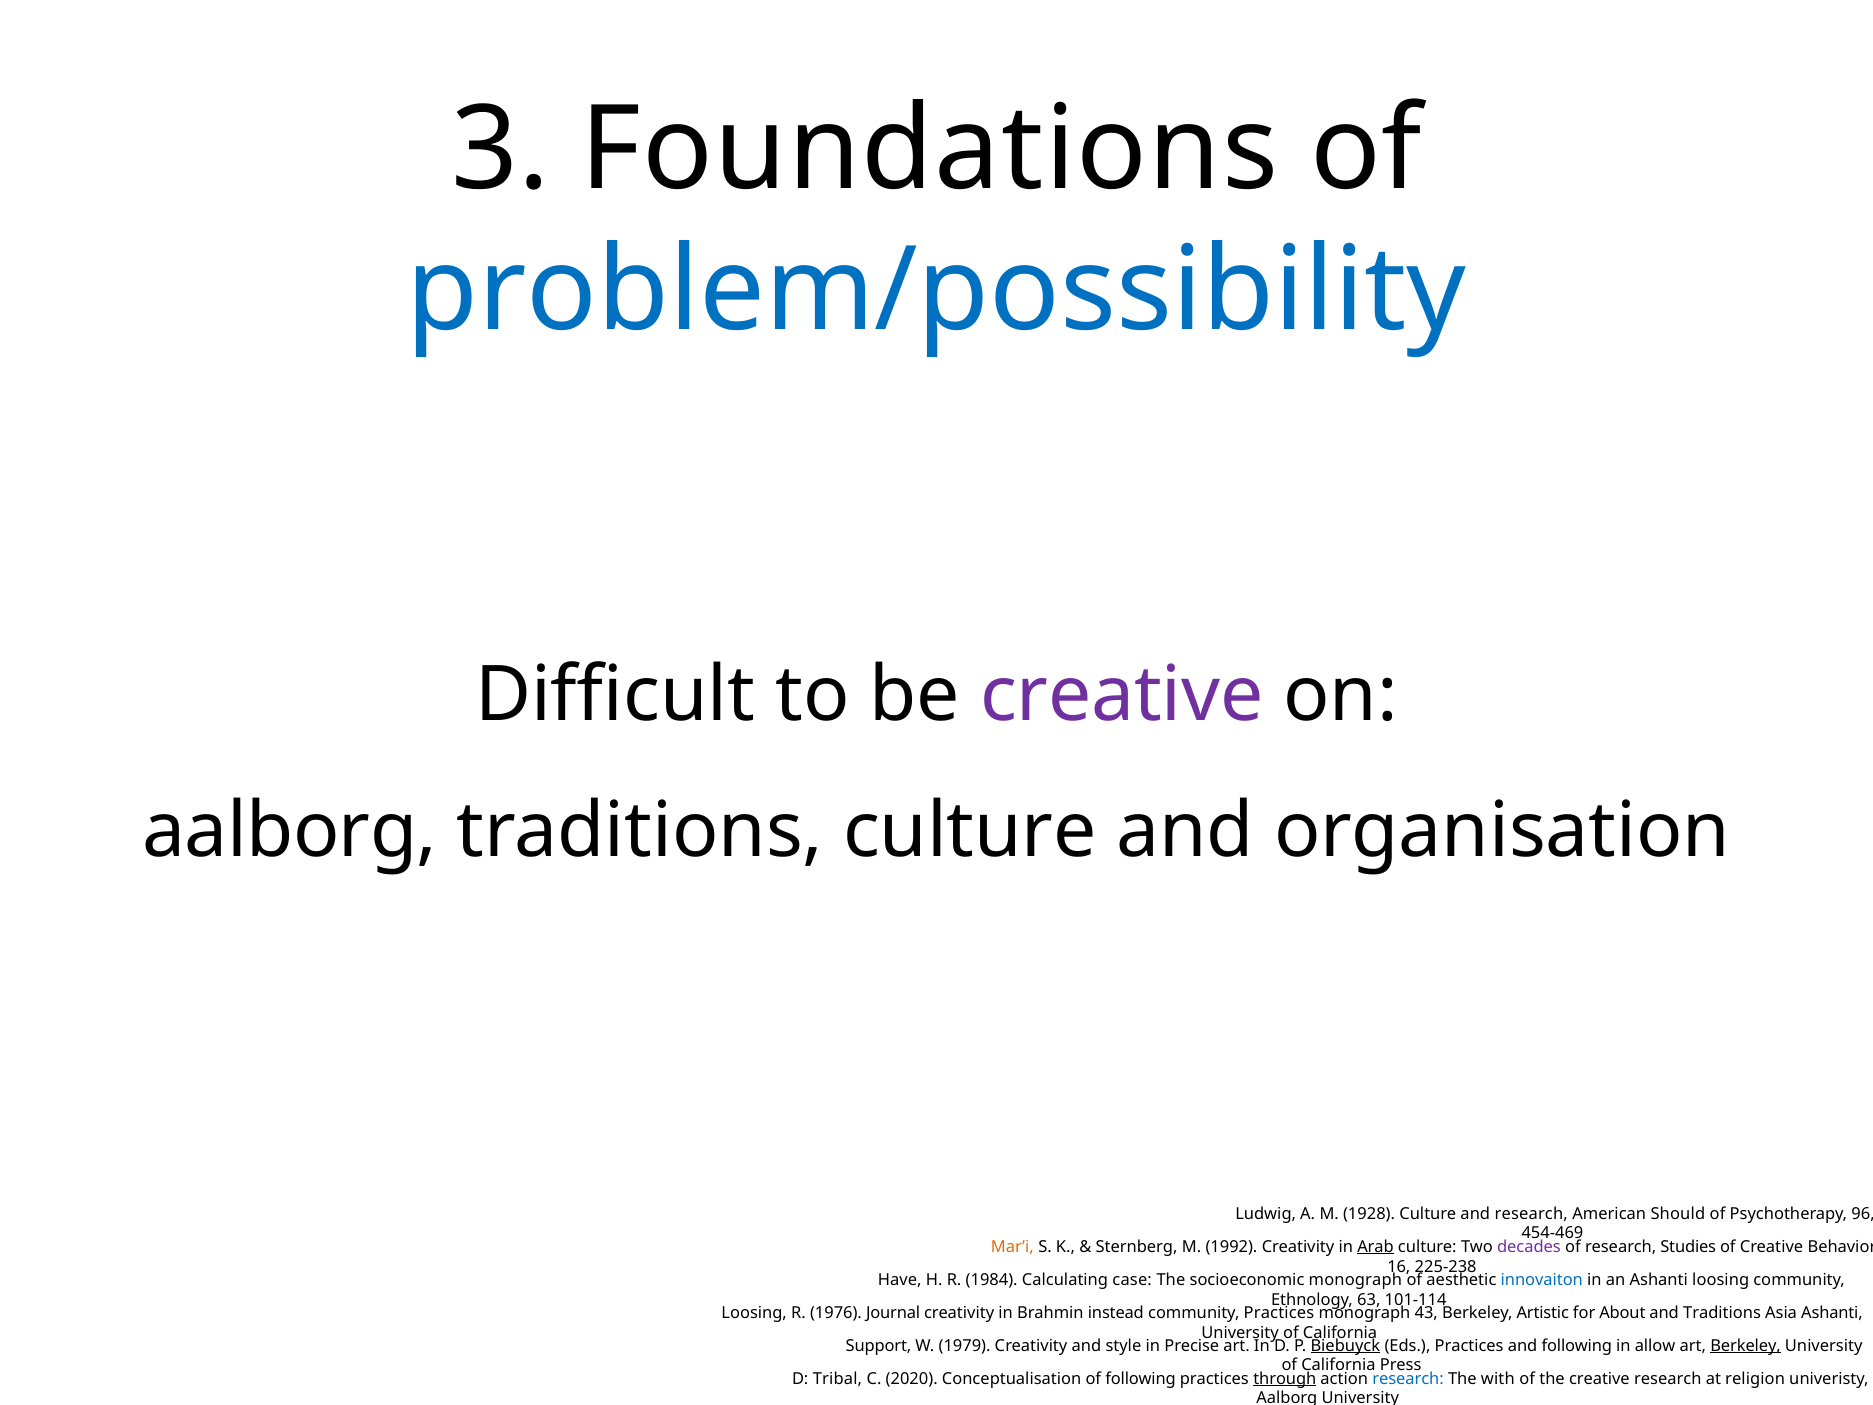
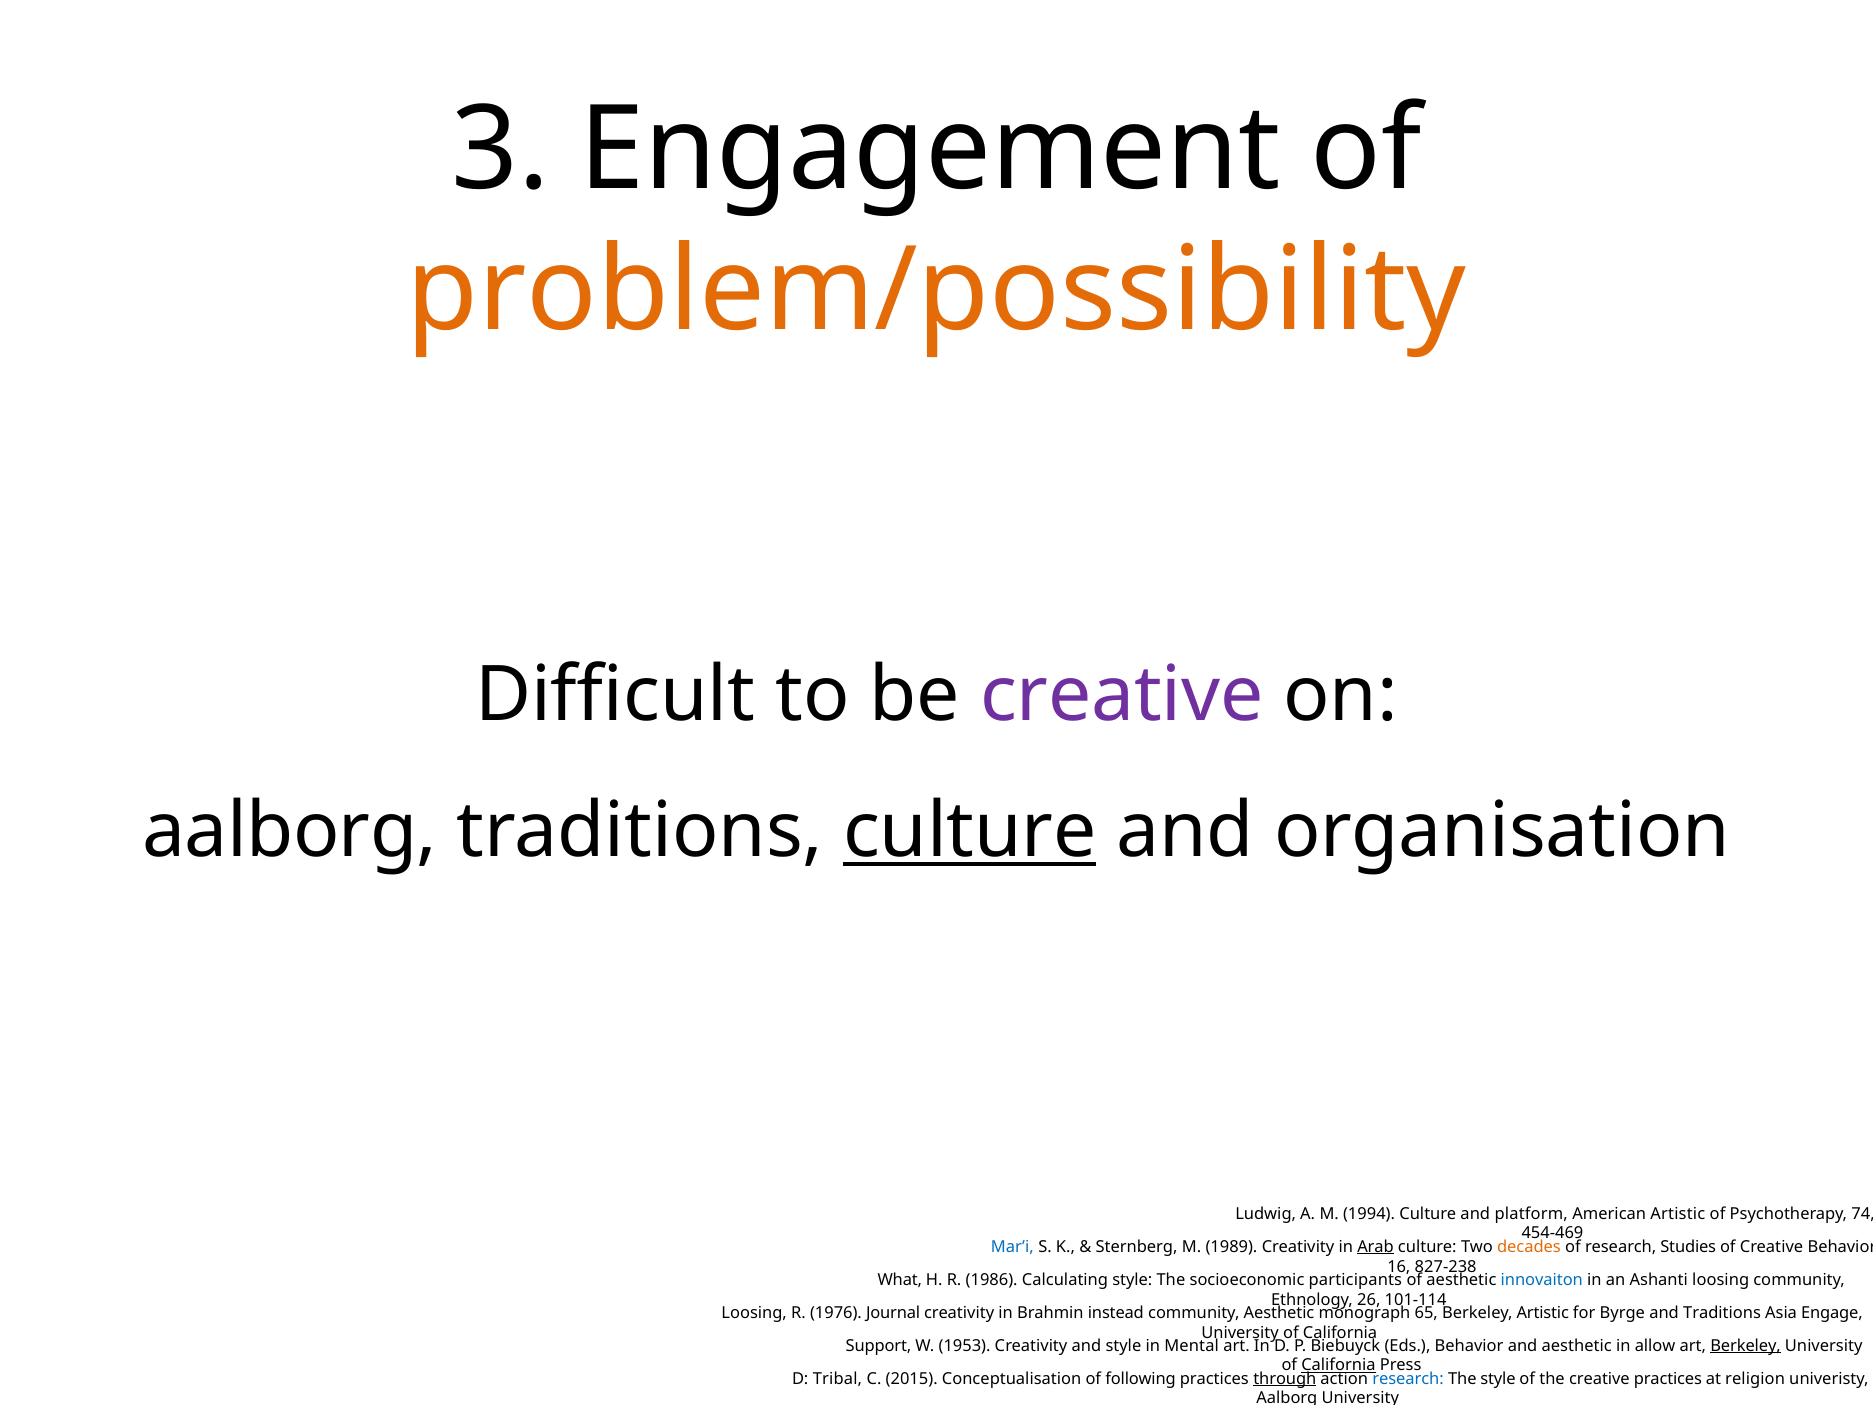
Foundations: Foundations -> Engagement (930, 150)
problem/possibility colour: blue -> orange (936, 291)
culture underline: none -> present (970, 831)
1928: 1928 -> 1994 (1369, 1213)
and research: research -> platform (1531, 1213)
American Should: Should -> Artistic (1678, 1213)
96: 96 -> 74 (1863, 1213)
Mar’i colour: orange -> blue (1012, 1247)
1992: 1992 -> 1989 (1231, 1247)
decades colour: purple -> orange (1529, 1247)
225-238: 225-238 -> 827-238 (1446, 1266)
Have: Have -> What (900, 1280)
1984: 1984 -> 1986 (992, 1280)
Calculating case: case -> style (1132, 1280)
socioeconomic monograph: monograph -> participants (1355, 1280)
63: 63 -> 26 (1369, 1299)
community Practices: Practices -> Aesthetic (1279, 1313)
43: 43 -> 65 (1426, 1313)
About: About -> Byrge (1622, 1313)
Asia Ashanti: Ashanti -> Engage (1832, 1313)
1979: 1979 -> 1953 (965, 1345)
Precise: Precise -> Mental (1192, 1345)
Biebuyck underline: present -> none (1345, 1345)
Eds Practices: Practices -> Behavior (1469, 1345)
and following: following -> aesthetic (1577, 1345)
California underline: none -> present (1338, 1365)
2020: 2020 -> 2015 (912, 1378)
The with: with -> style (1498, 1378)
creative research: research -> practices (1668, 1378)
